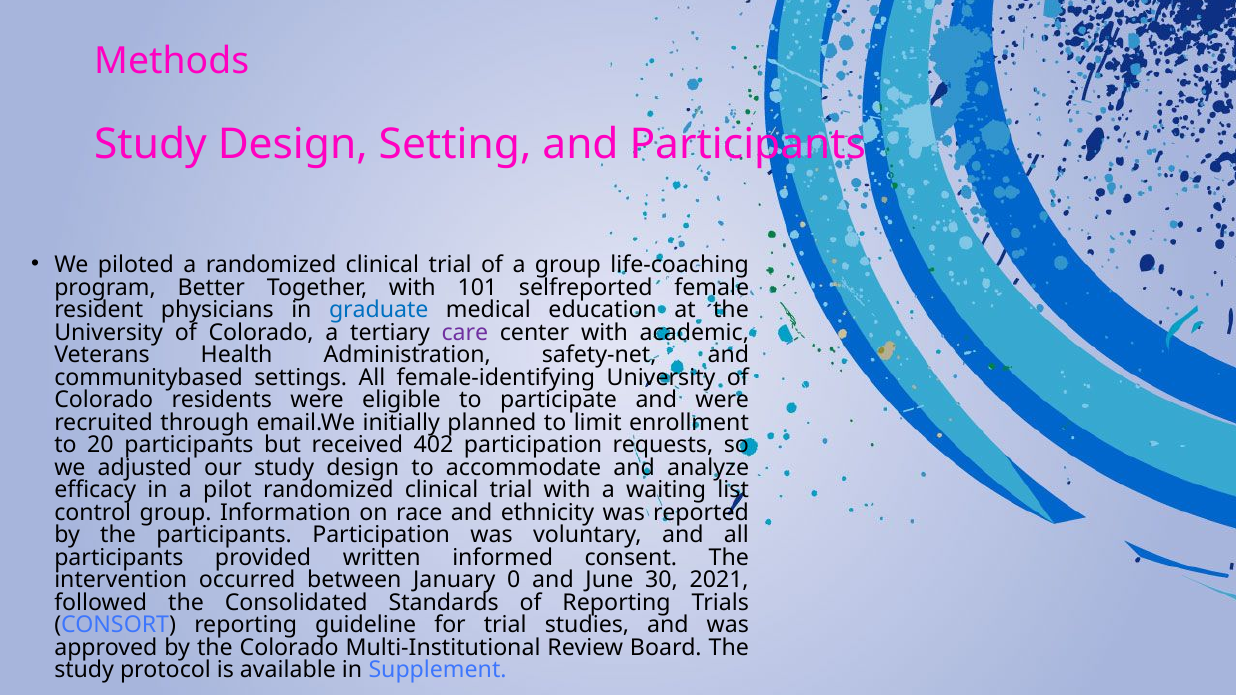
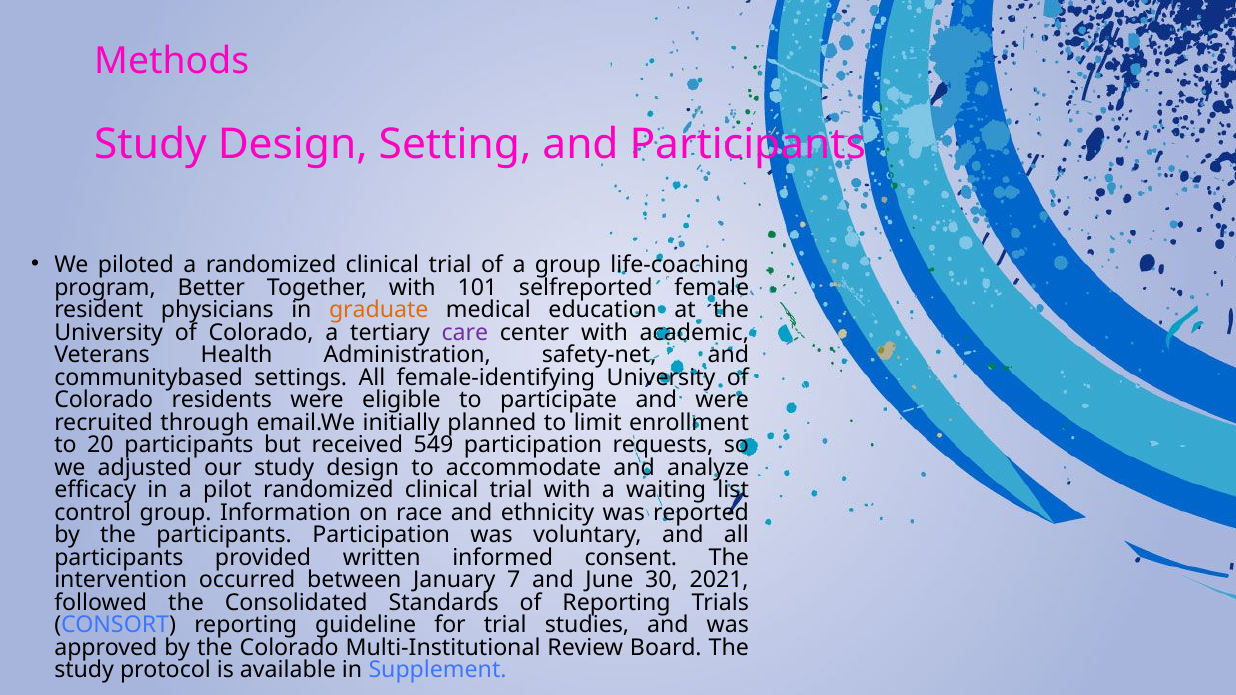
graduate colour: blue -> orange (379, 310)
402: 402 -> 549 (434, 445)
0: 0 -> 7 (514, 580)
